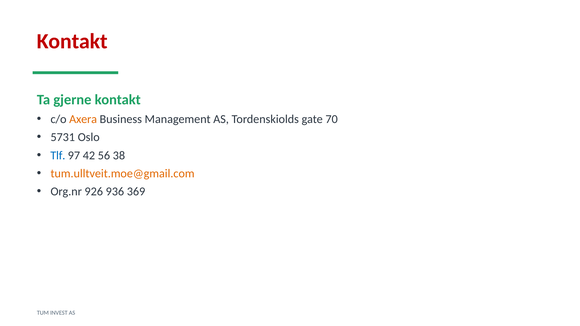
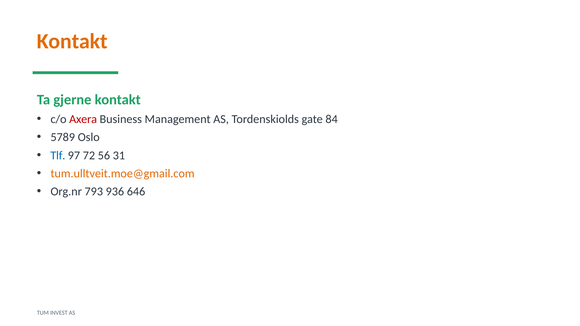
Kontakt colour: red -> orange (72, 41)
Axera colour: orange -> red (83, 119)
70: 70 -> 84 (332, 119)
5731: 5731 -> 5789 (63, 137)
42: 42 -> 72 (89, 156)
38: 38 -> 31 (119, 156)
926: 926 -> 793 (94, 192)
369: 369 -> 646 (136, 192)
